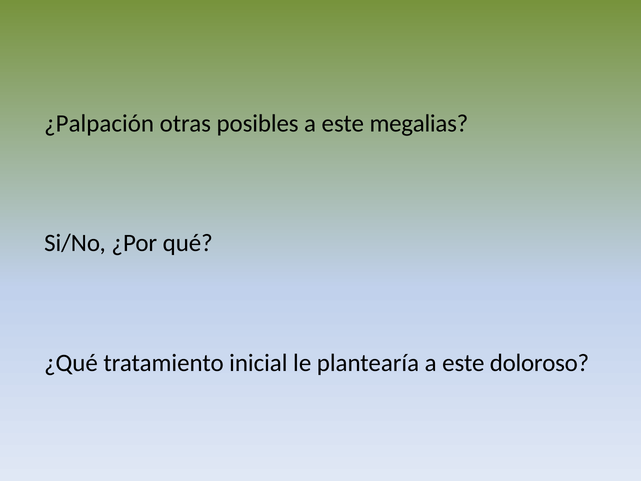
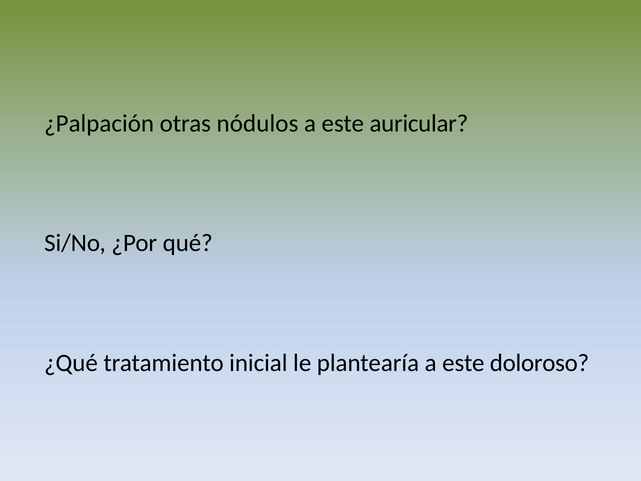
posibles: posibles -> nódulos (257, 123)
megalias: megalias -> auricular (419, 123)
